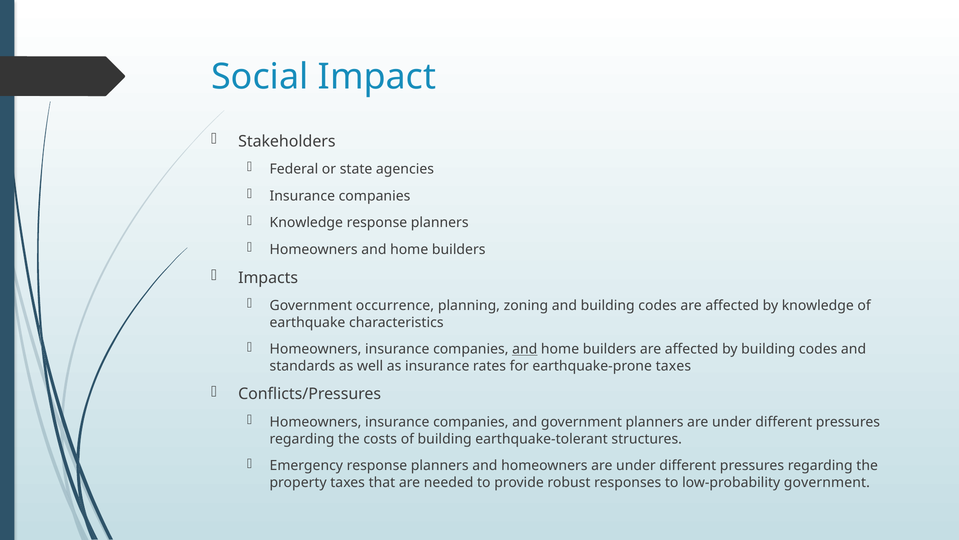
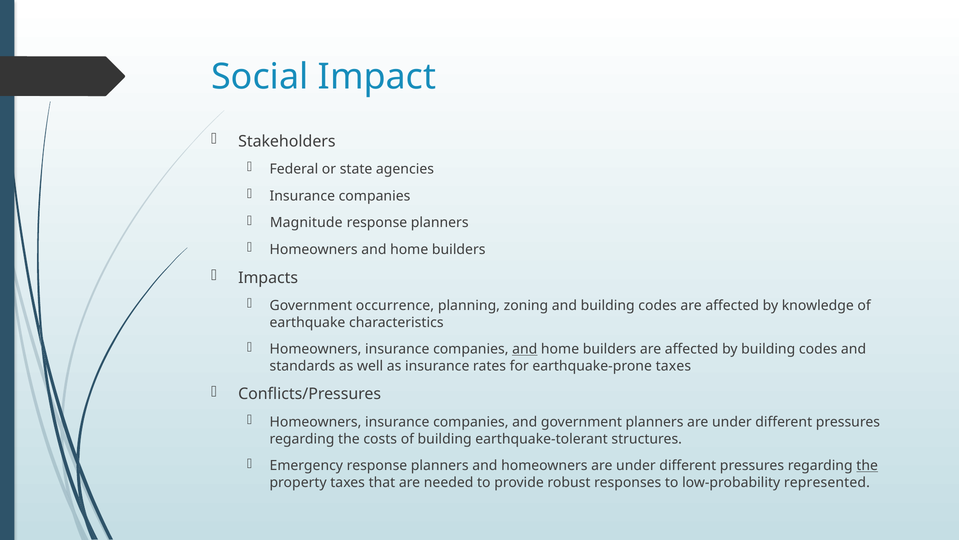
Knowledge: Knowledge -> Magnitude (306, 223)
the underline: none -> present (867, 465)
low-probability government: government -> represented (827, 482)
